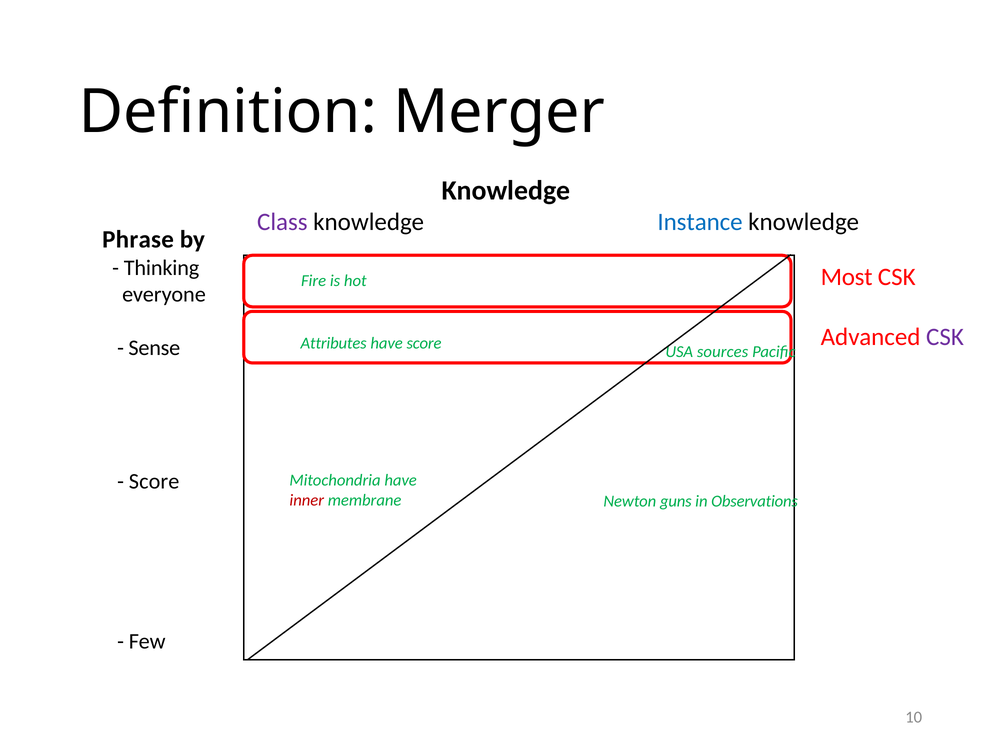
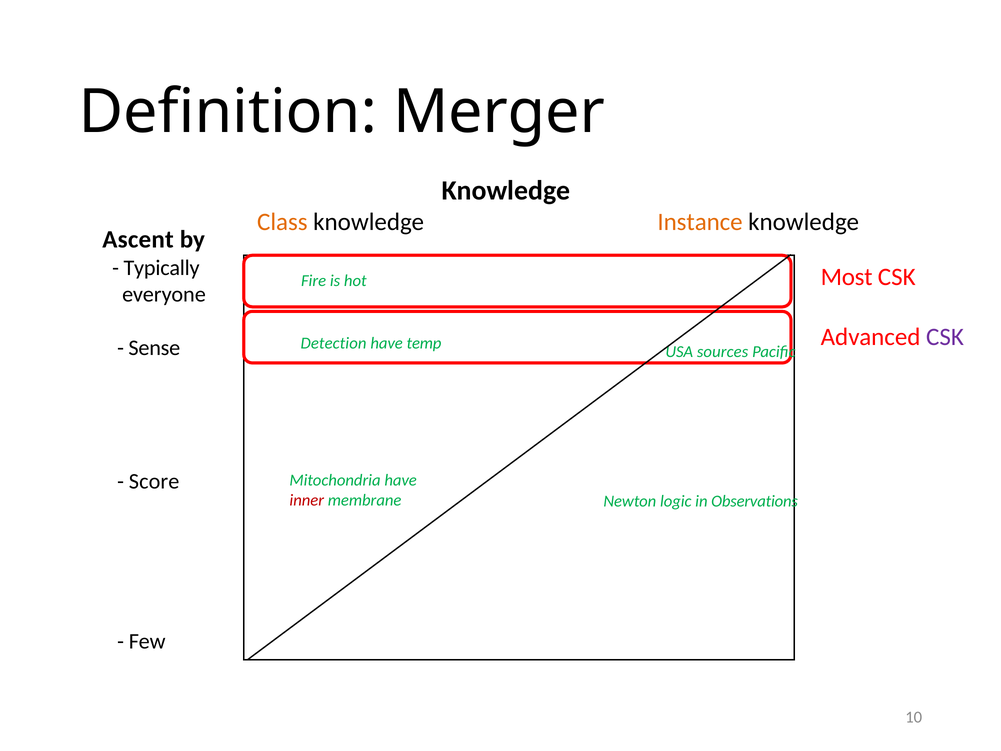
Class colour: purple -> orange (282, 222)
Instance colour: blue -> orange (700, 222)
Phrase: Phrase -> Ascent (138, 240)
Thinking: Thinking -> Typically (162, 268)
Attributes: Attributes -> Detection (334, 343)
have score: score -> temp (424, 343)
guns: guns -> logic (676, 501)
